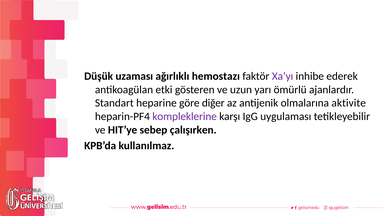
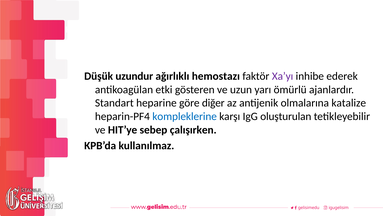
uzaması: uzaması -> uzundur (134, 76)
aktivite: aktivite -> katalize (349, 103)
kompleklerine colour: purple -> blue (185, 116)
uygulaması: uygulaması -> oluşturulan (286, 116)
